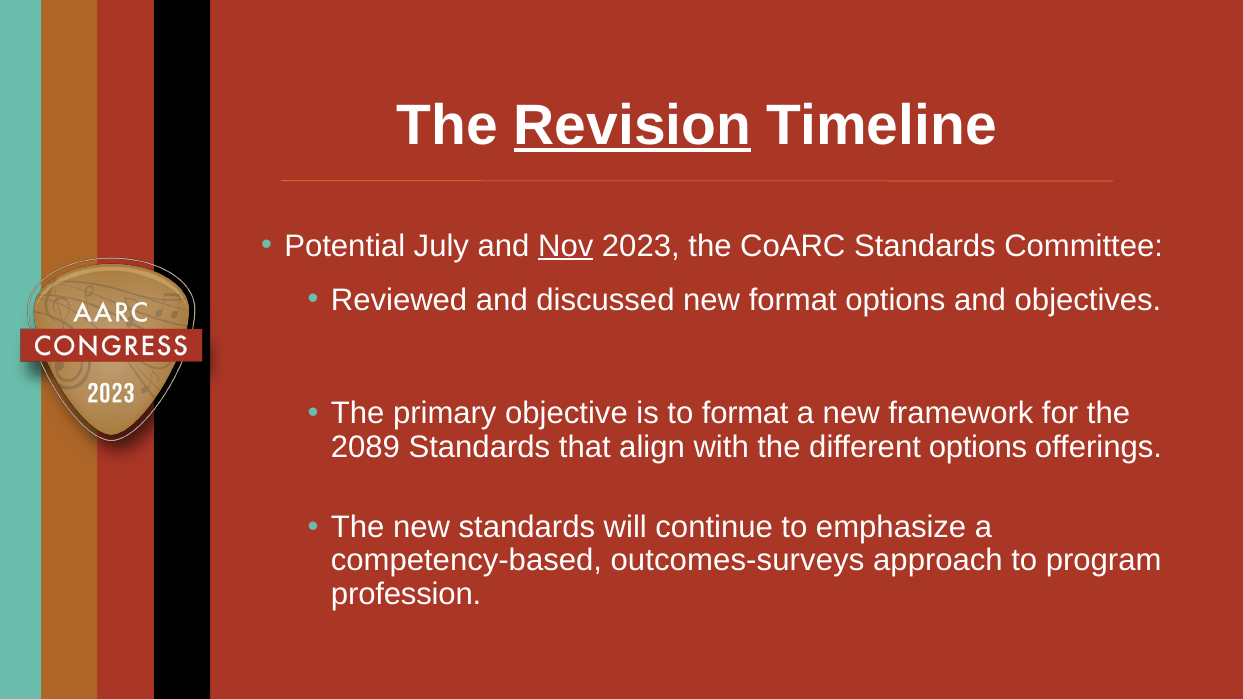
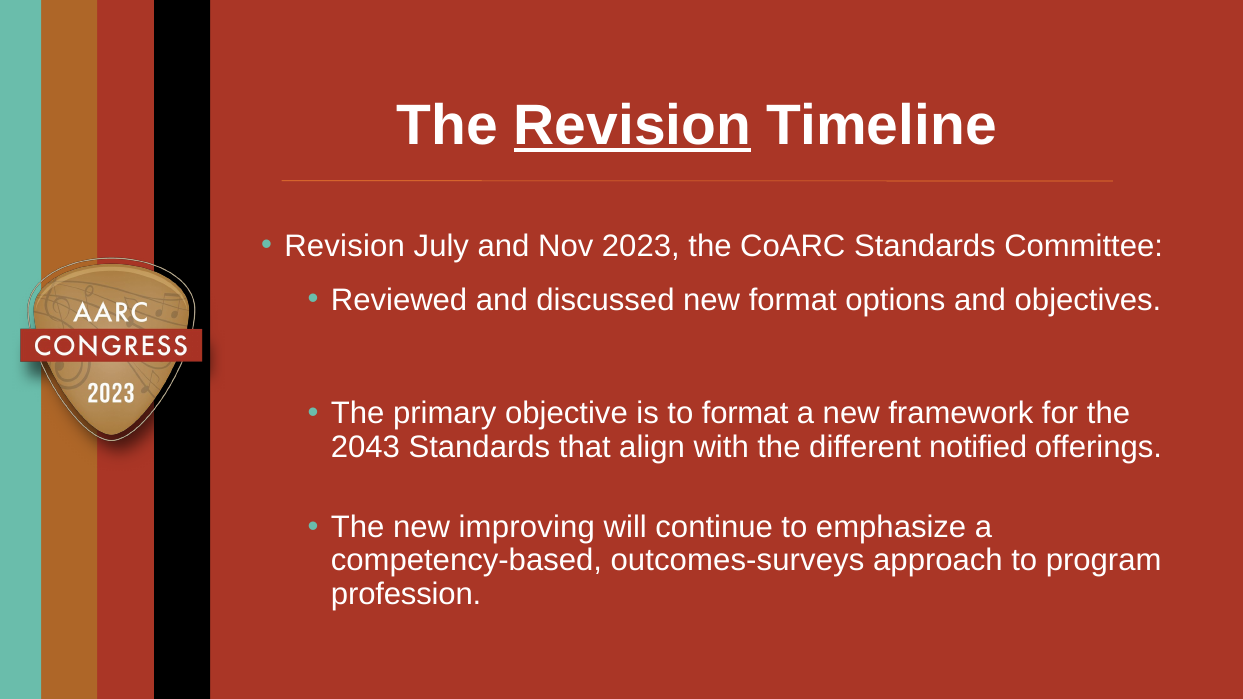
Potential: Potential -> Revision (345, 246)
Nov underline: present -> none (566, 246)
2089: 2089 -> 2043 (365, 447)
different options: options -> notified (978, 447)
new standards: standards -> improving (527, 527)
